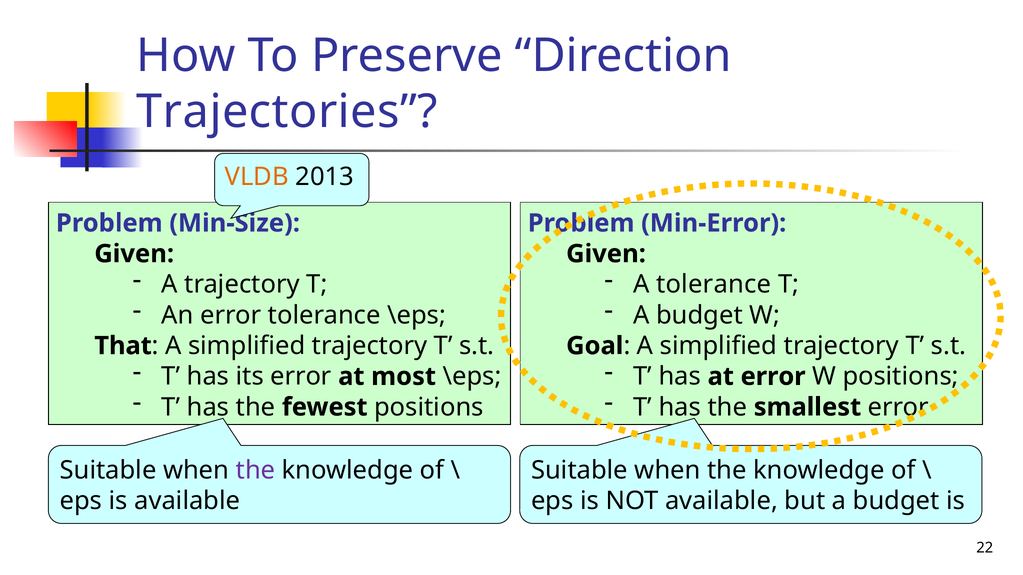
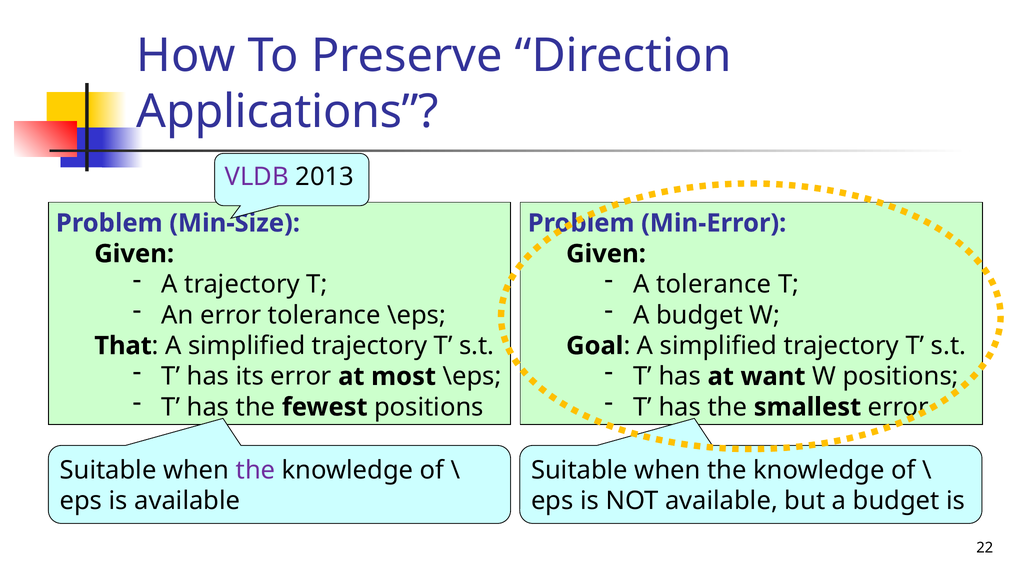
Trajectories: Trajectories -> Applications (288, 112)
VLDB colour: orange -> purple (257, 177)
at error: error -> want (773, 377)
